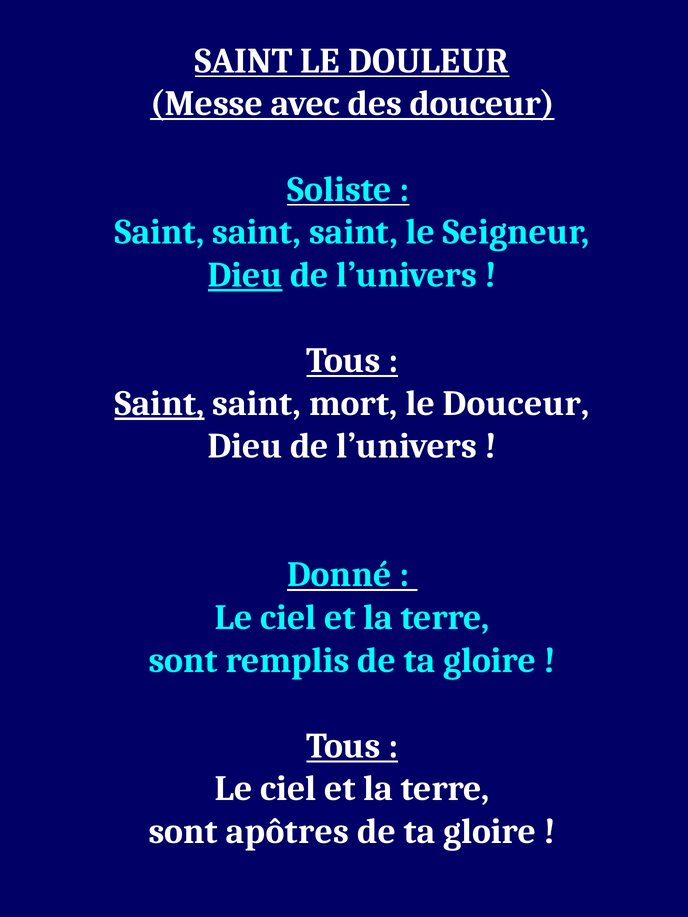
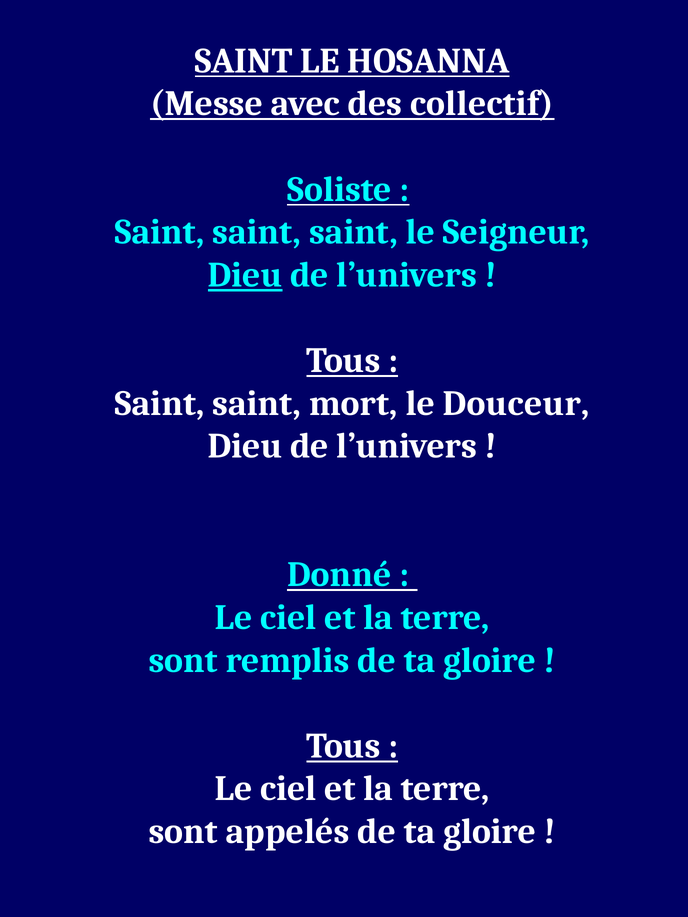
DOULEUR: DOULEUR -> HOSANNA (428, 61)
des douceur: douceur -> collectif (482, 104)
Saint underline: present -> none (160, 404)
apôtres: apôtres -> appelés (288, 832)
